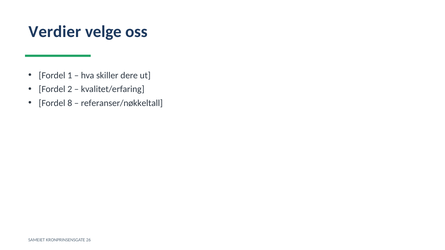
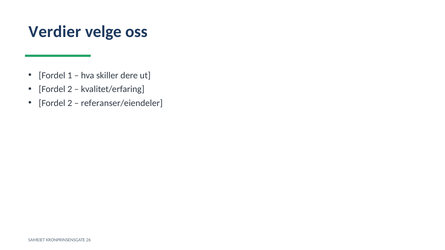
8: 8 -> 2 (70, 103)
referanser/nøkkeltall: referanser/nøkkeltall -> referanser/eiendeler (122, 103)
